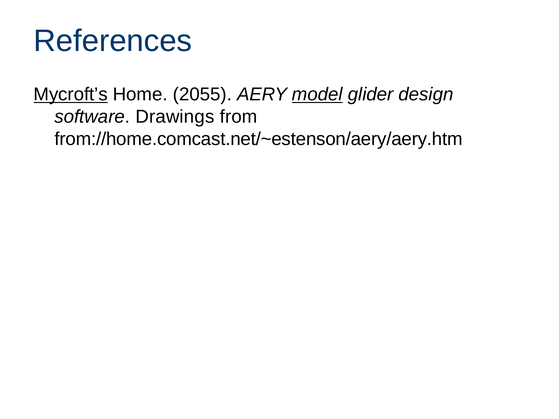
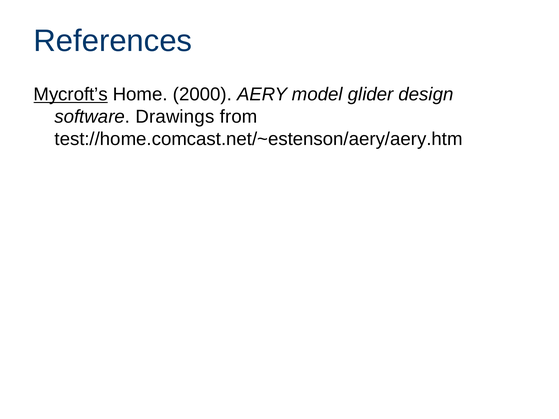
2055: 2055 -> 2000 (202, 94)
model underline: present -> none (317, 94)
from://home.comcast.net/~estenson/aery/aery.htm: from://home.comcast.net/~estenson/aery/aery.htm -> test://home.comcast.net/~estenson/aery/aery.htm (259, 139)
